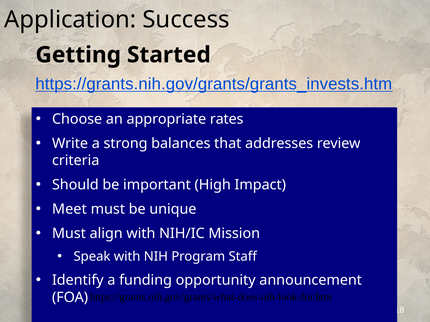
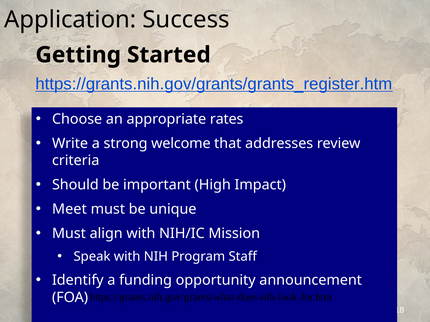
https://grants.nih.gov/grants/grants_invests.htm: https://grants.nih.gov/grants/grants_invests.htm -> https://grants.nih.gov/grants/grants_register.htm (214, 84)
balances: balances -> welcome (181, 144)
